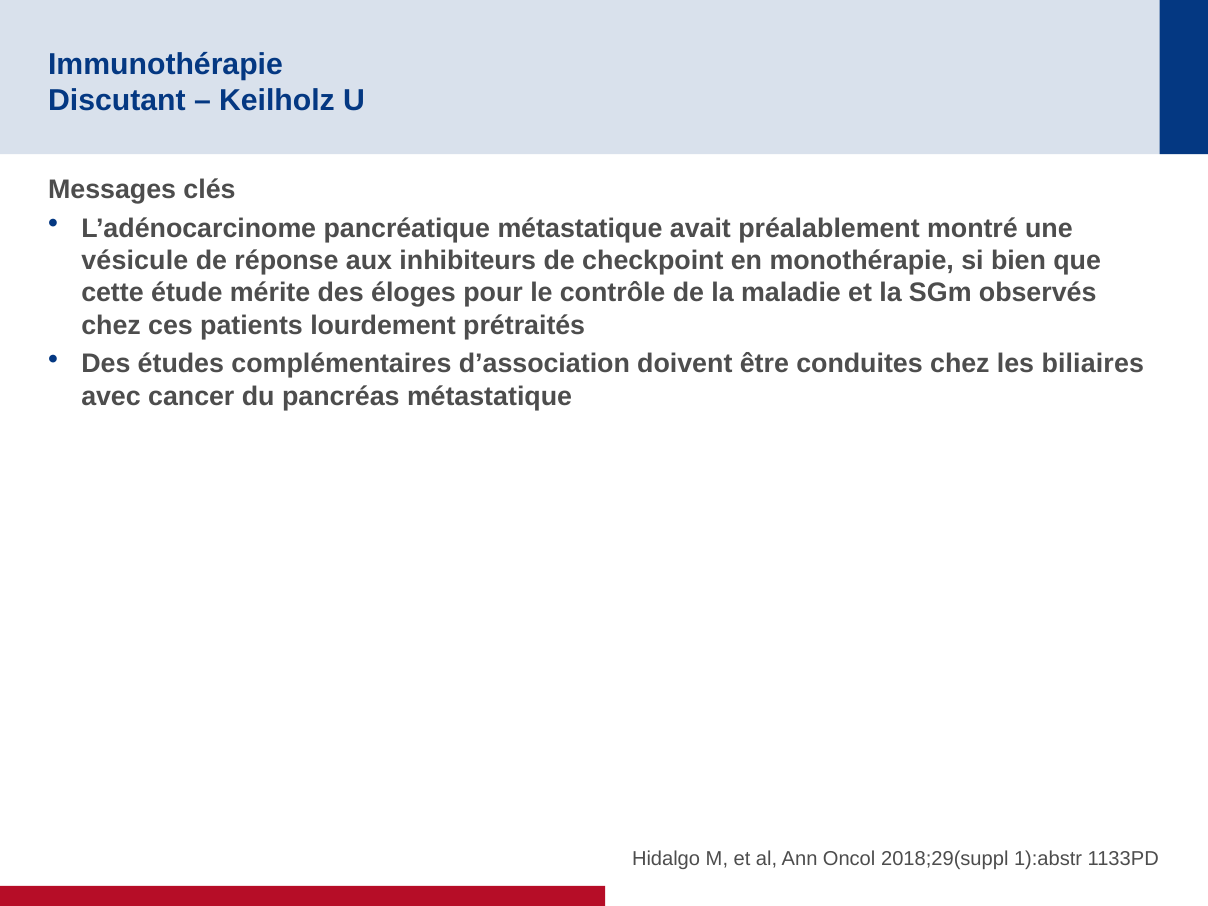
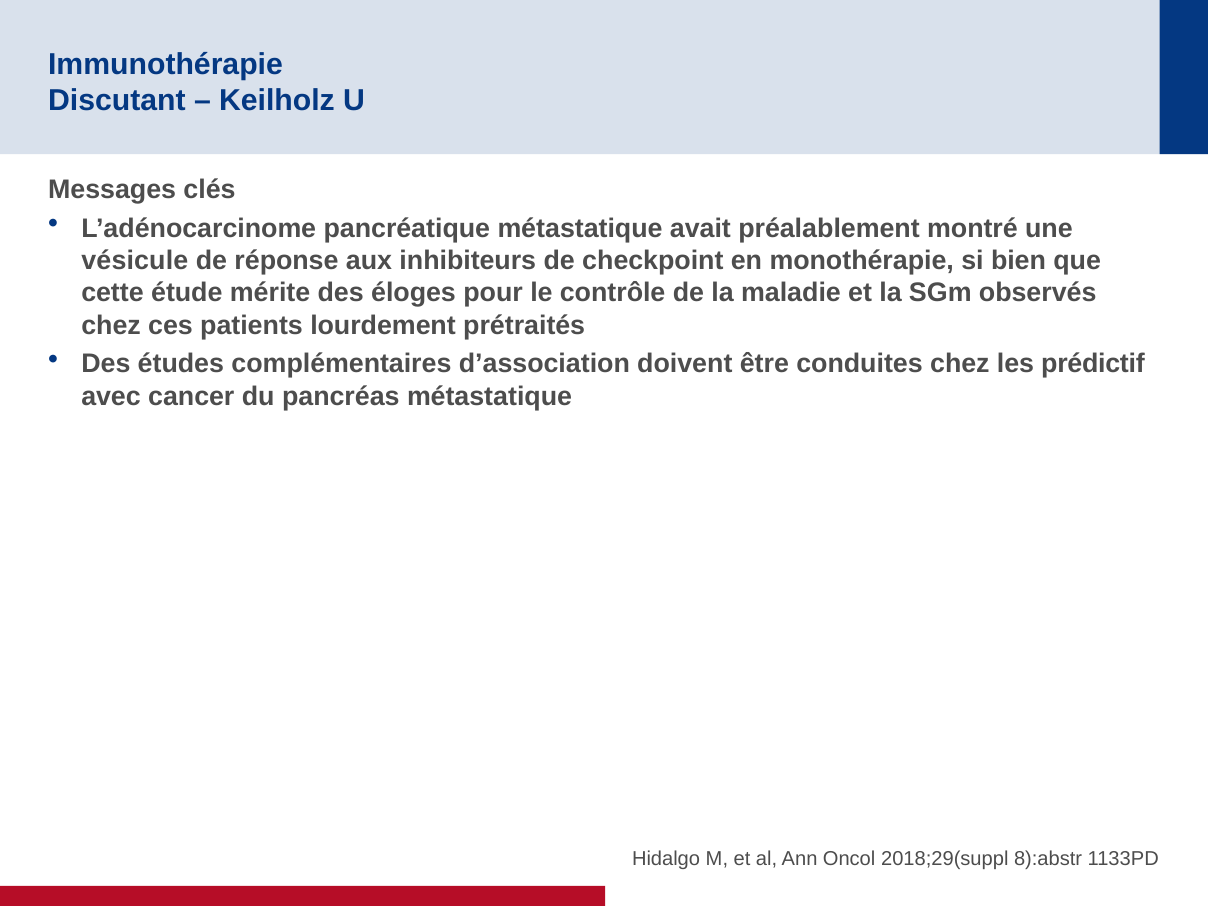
biliaires: biliaires -> prédictif (1093, 364)
1):abstr: 1):abstr -> 8):abstr (1048, 859)
